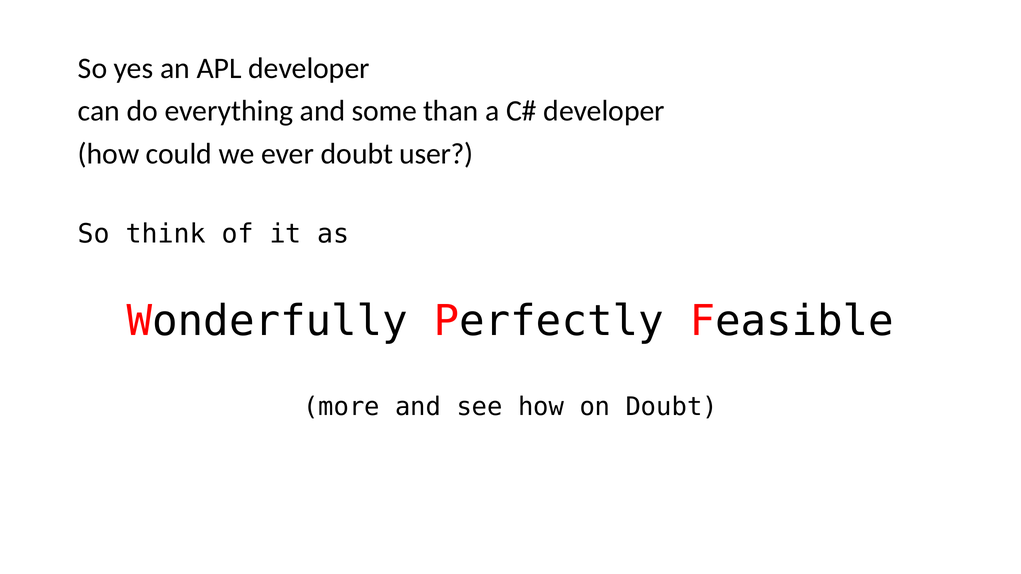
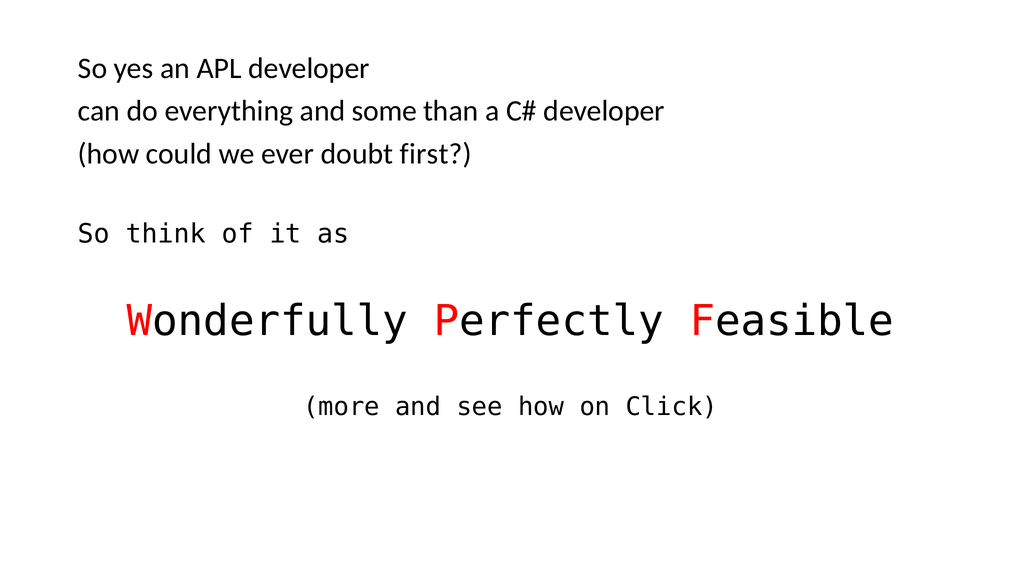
user: user -> first (436, 154)
on Doubt: Doubt -> Click (672, 407)
